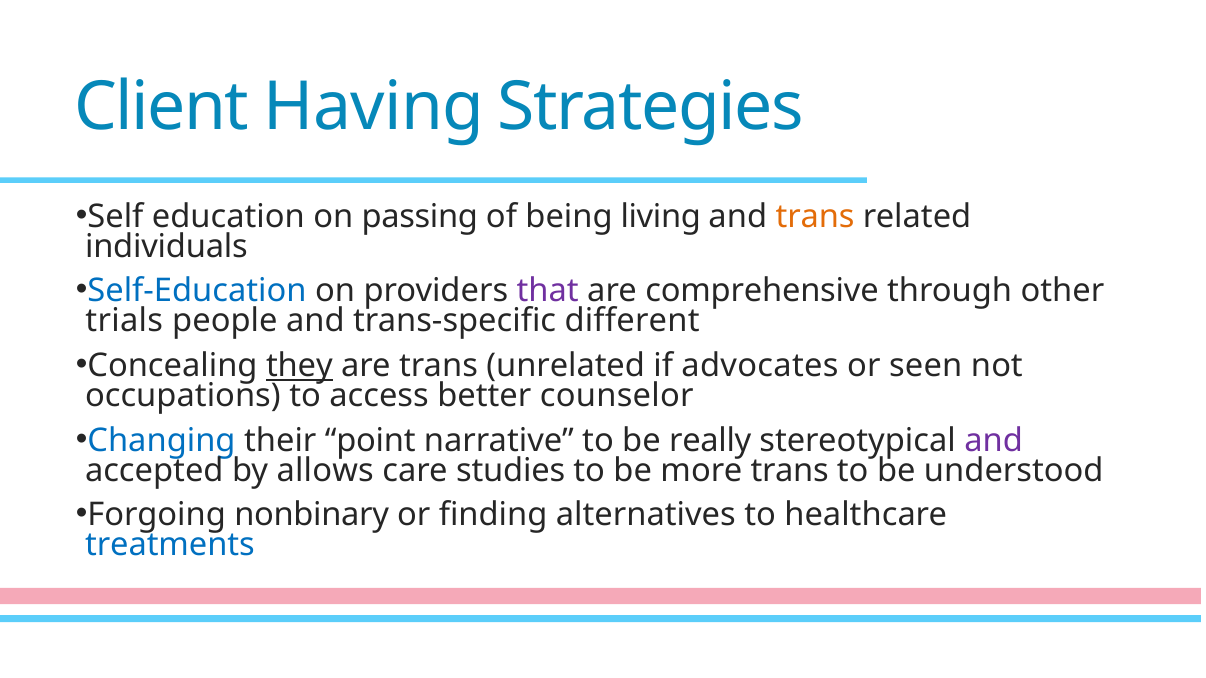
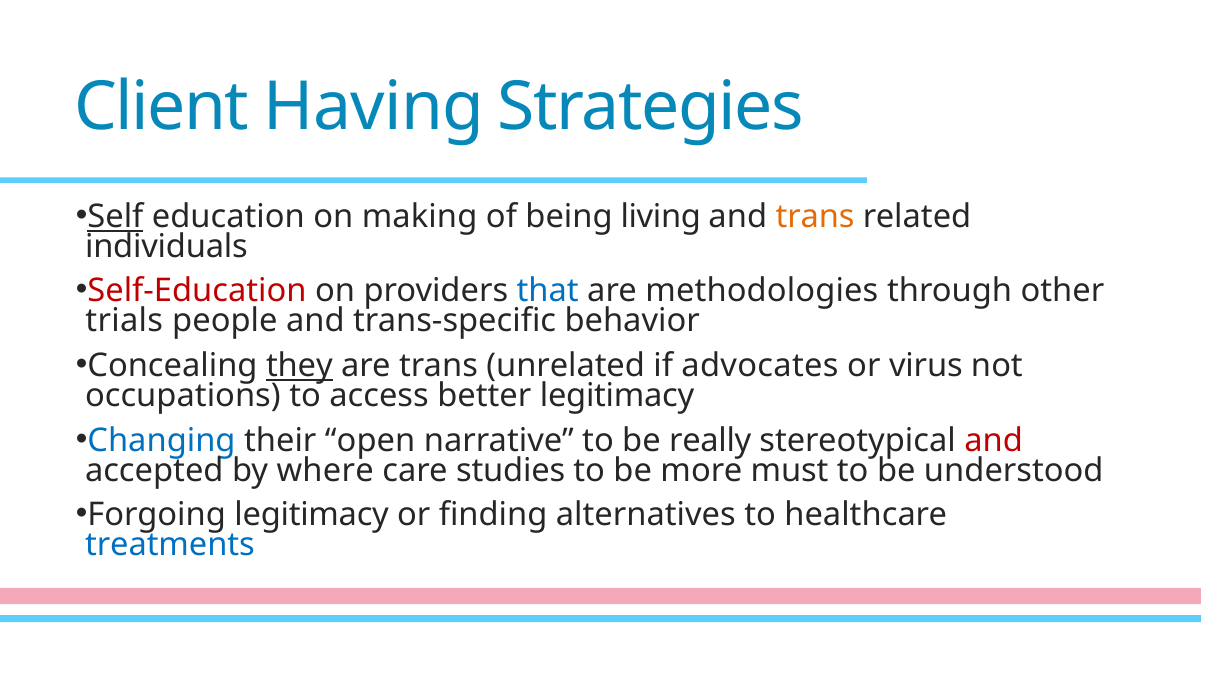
Self underline: none -> present (115, 217)
passing: passing -> making (420, 217)
Self-Education colour: blue -> red (197, 291)
that colour: purple -> blue (548, 291)
comprehensive: comprehensive -> methodologies (762, 291)
different: different -> behavior (632, 321)
seen: seen -> virus (926, 366)
better counselor: counselor -> legitimacy (617, 396)
point: point -> open (370, 441)
and colour: purple -> red (994, 441)
allows: allows -> where (325, 471)
more trans: trans -> must (790, 471)
Forgoing nonbinary: nonbinary -> legitimacy (312, 515)
